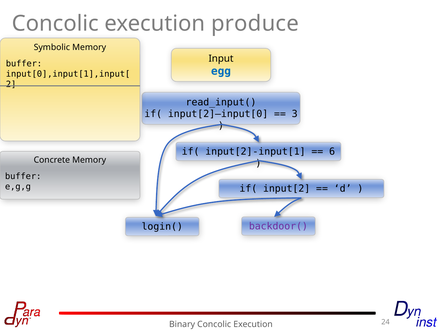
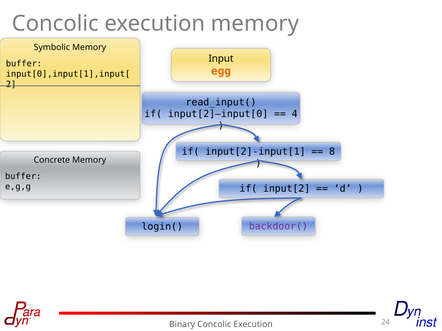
produce: produce -> memory (255, 24)
egg colour: blue -> orange (221, 71)
3: 3 -> 4 (295, 114)
6: 6 -> 8 (332, 152)
